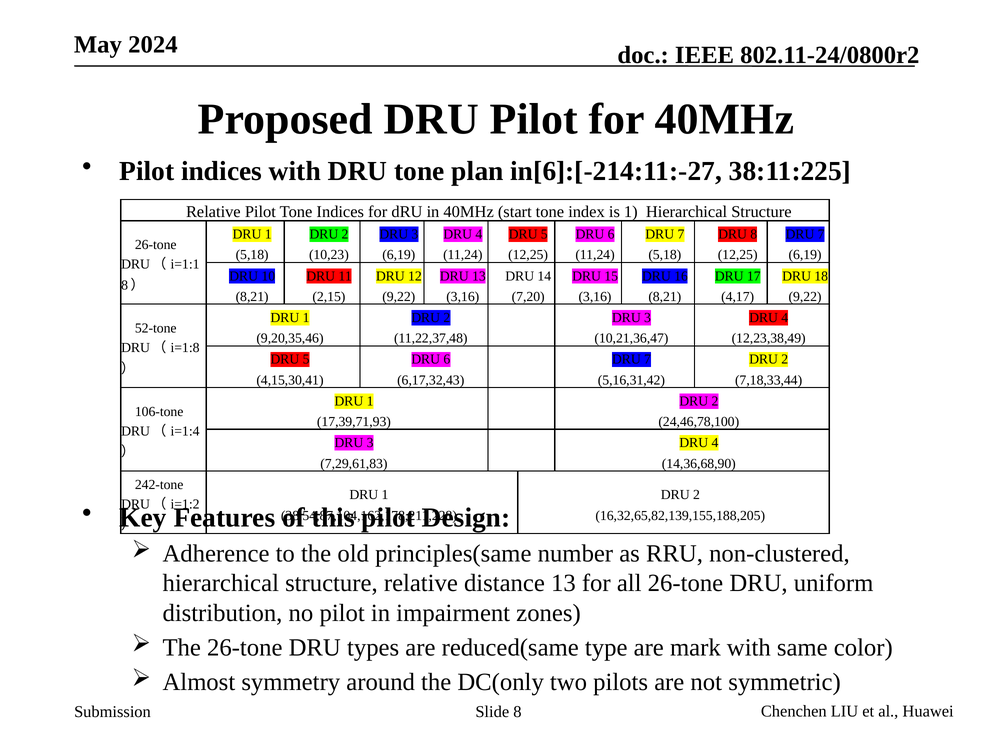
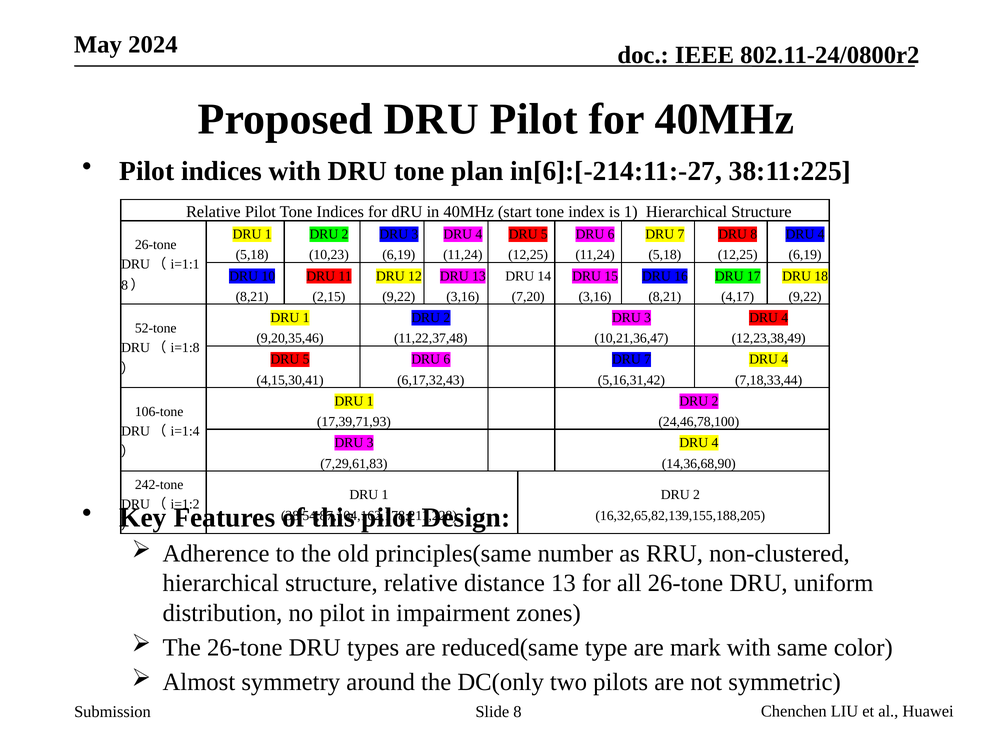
7: 7 -> 4 (821, 234)
2: 2 -> 4 (785, 359)
